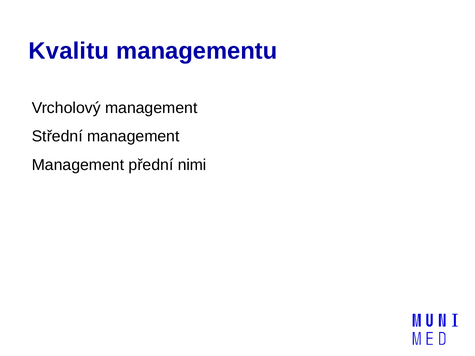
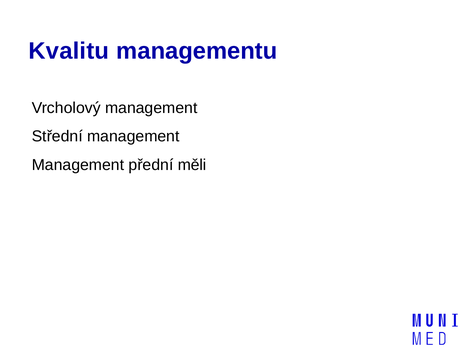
nimi: nimi -> měli (192, 165)
